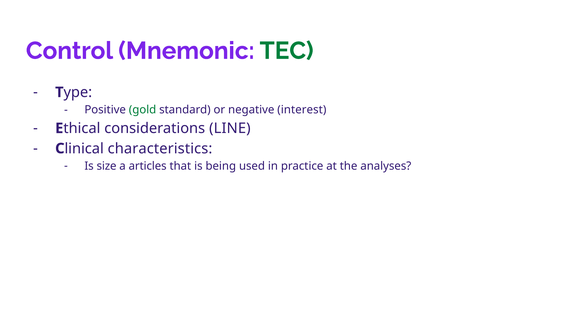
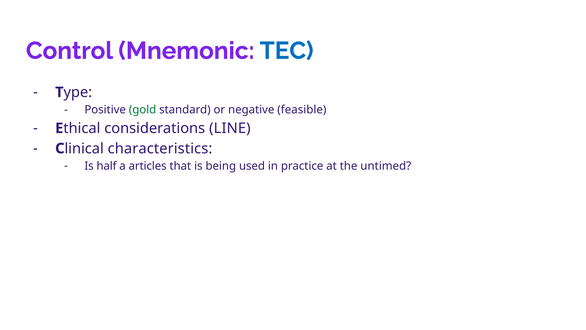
TEC colour: green -> blue (287, 51)
interest: interest -> feasible (302, 110)
size: size -> half (107, 166)
analyses: analyses -> untimed (386, 166)
